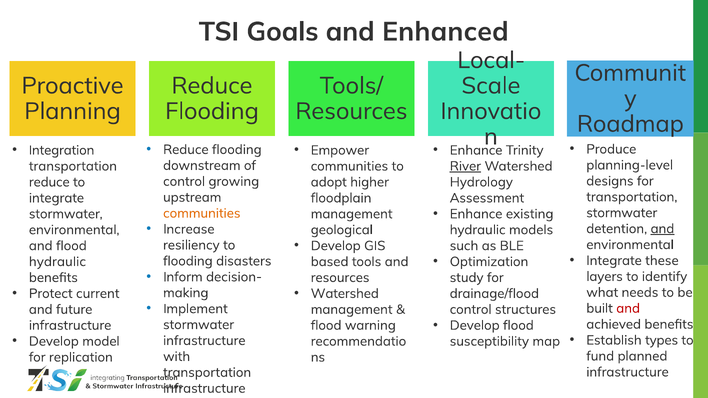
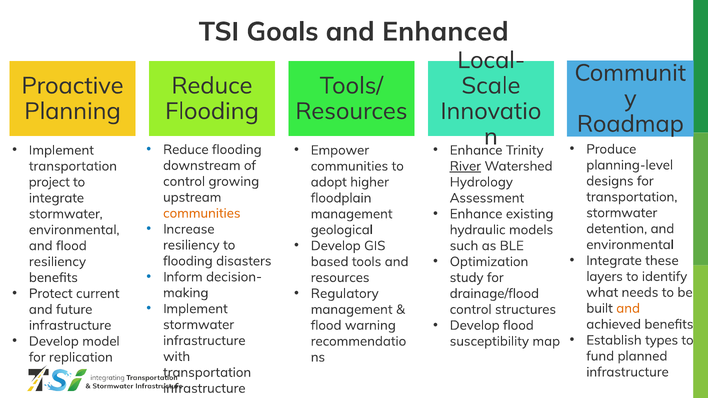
Integration: Integration -> Implement (61, 150)
reduce: reduce -> project (49, 182)
and underline: present -> none (662, 229)
hydraulic: hydraulic -> resiliency (57, 262)
Watershed: Watershed -> Regulatory (345, 294)
and colour: red -> orange (628, 309)
